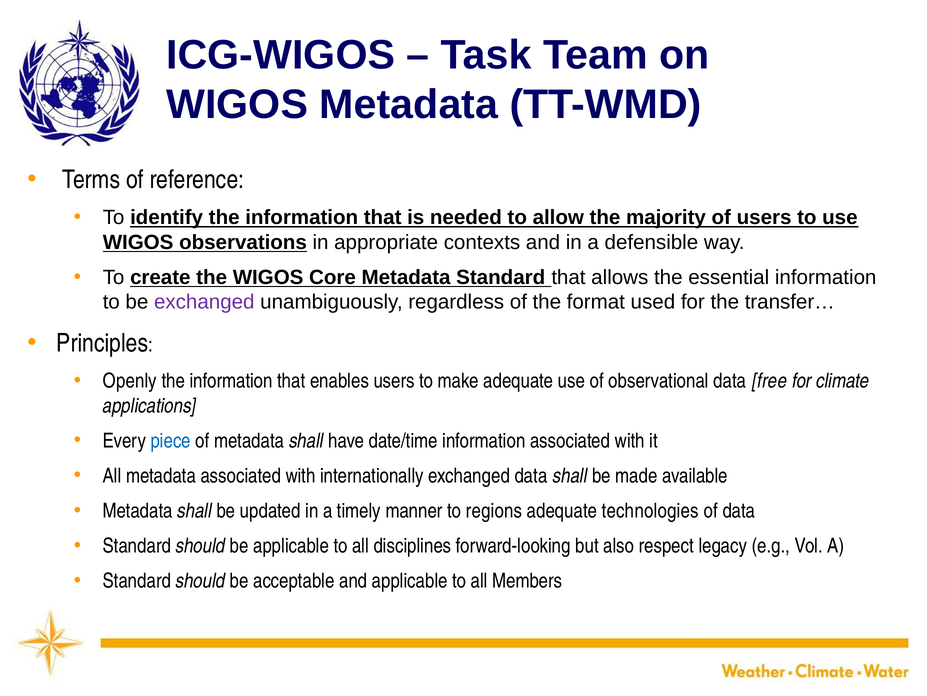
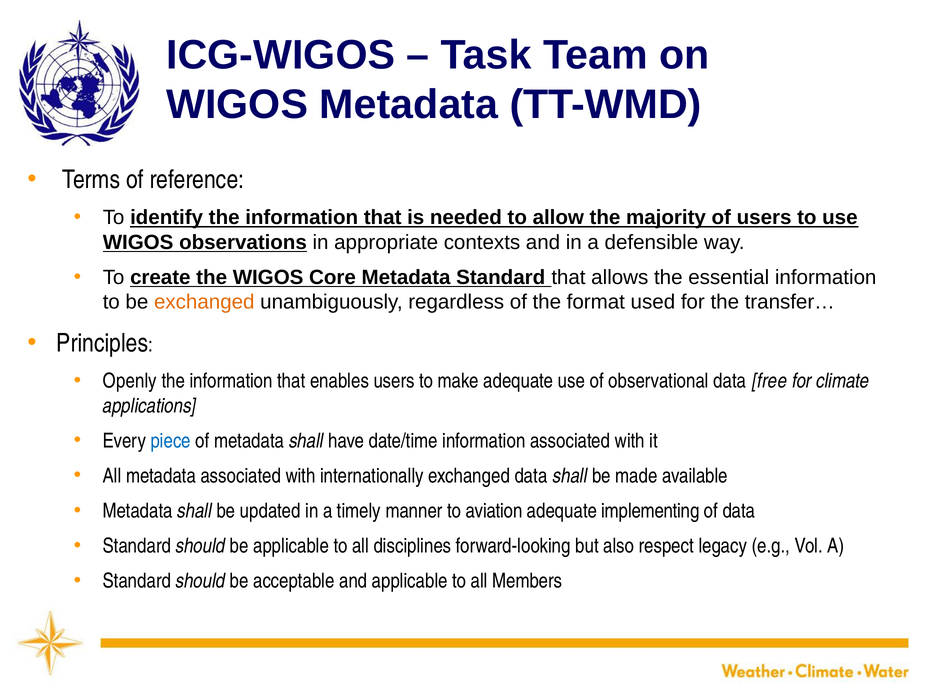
exchanged colour: purple -> orange (204, 302)
regions: regions -> aviation (494, 510)
technologies: technologies -> implementing (651, 510)
